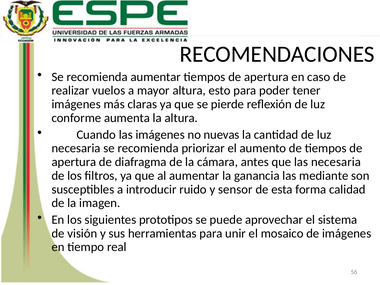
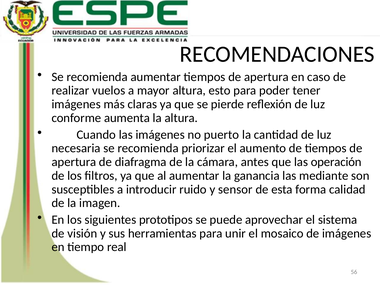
nuevas: nuevas -> puerto (221, 135)
las necesaria: necesaria -> operación (336, 162)
